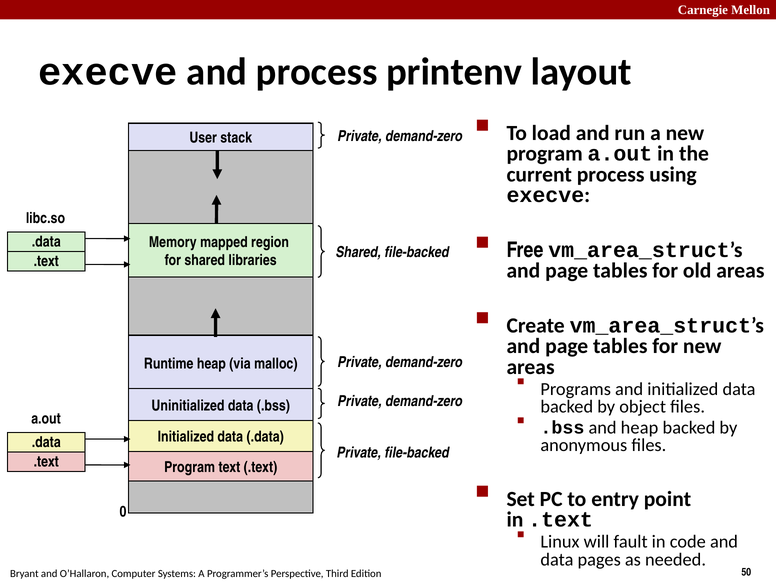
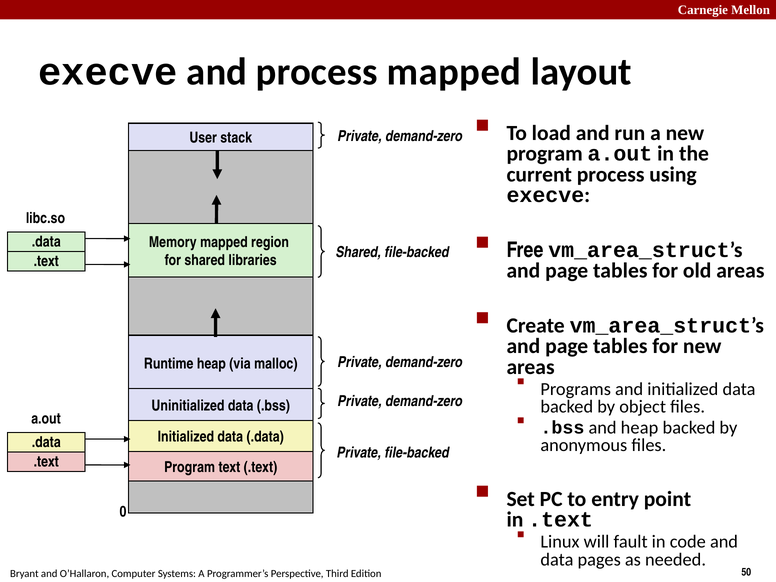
process printenv: printenv -> mapped (454, 72)
